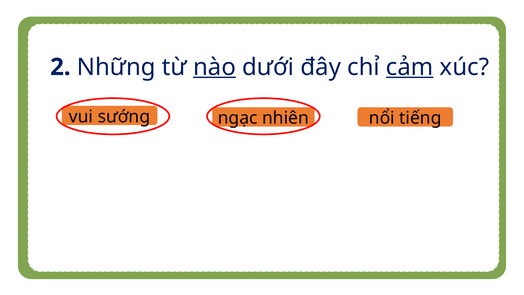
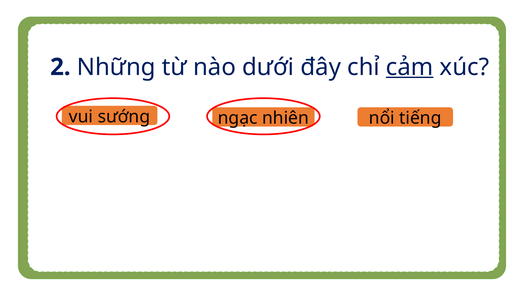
nào underline: present -> none (215, 67)
